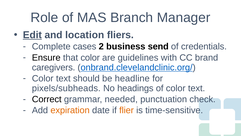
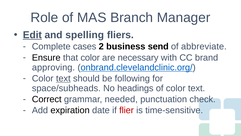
location: location -> spelling (85, 35)
credentials: credentials -> abbreviate (204, 46)
guidelines: guidelines -> necessary (138, 57)
caregivers: caregivers -> approving (53, 67)
text underline: none -> present (63, 78)
headline: headline -> following (132, 78)
pixels/subheads: pixels/subheads -> space/subheads (66, 88)
expiration colour: orange -> black (70, 110)
flier colour: orange -> red (127, 110)
